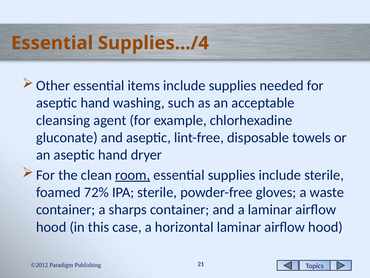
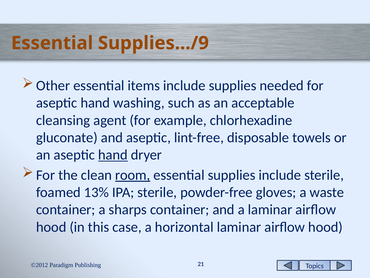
Supplies…/4: Supplies…/4 -> Supplies…/9 (153, 43)
hand underline: none -> present (113, 155)
72%: 72% -> 13% (96, 192)
